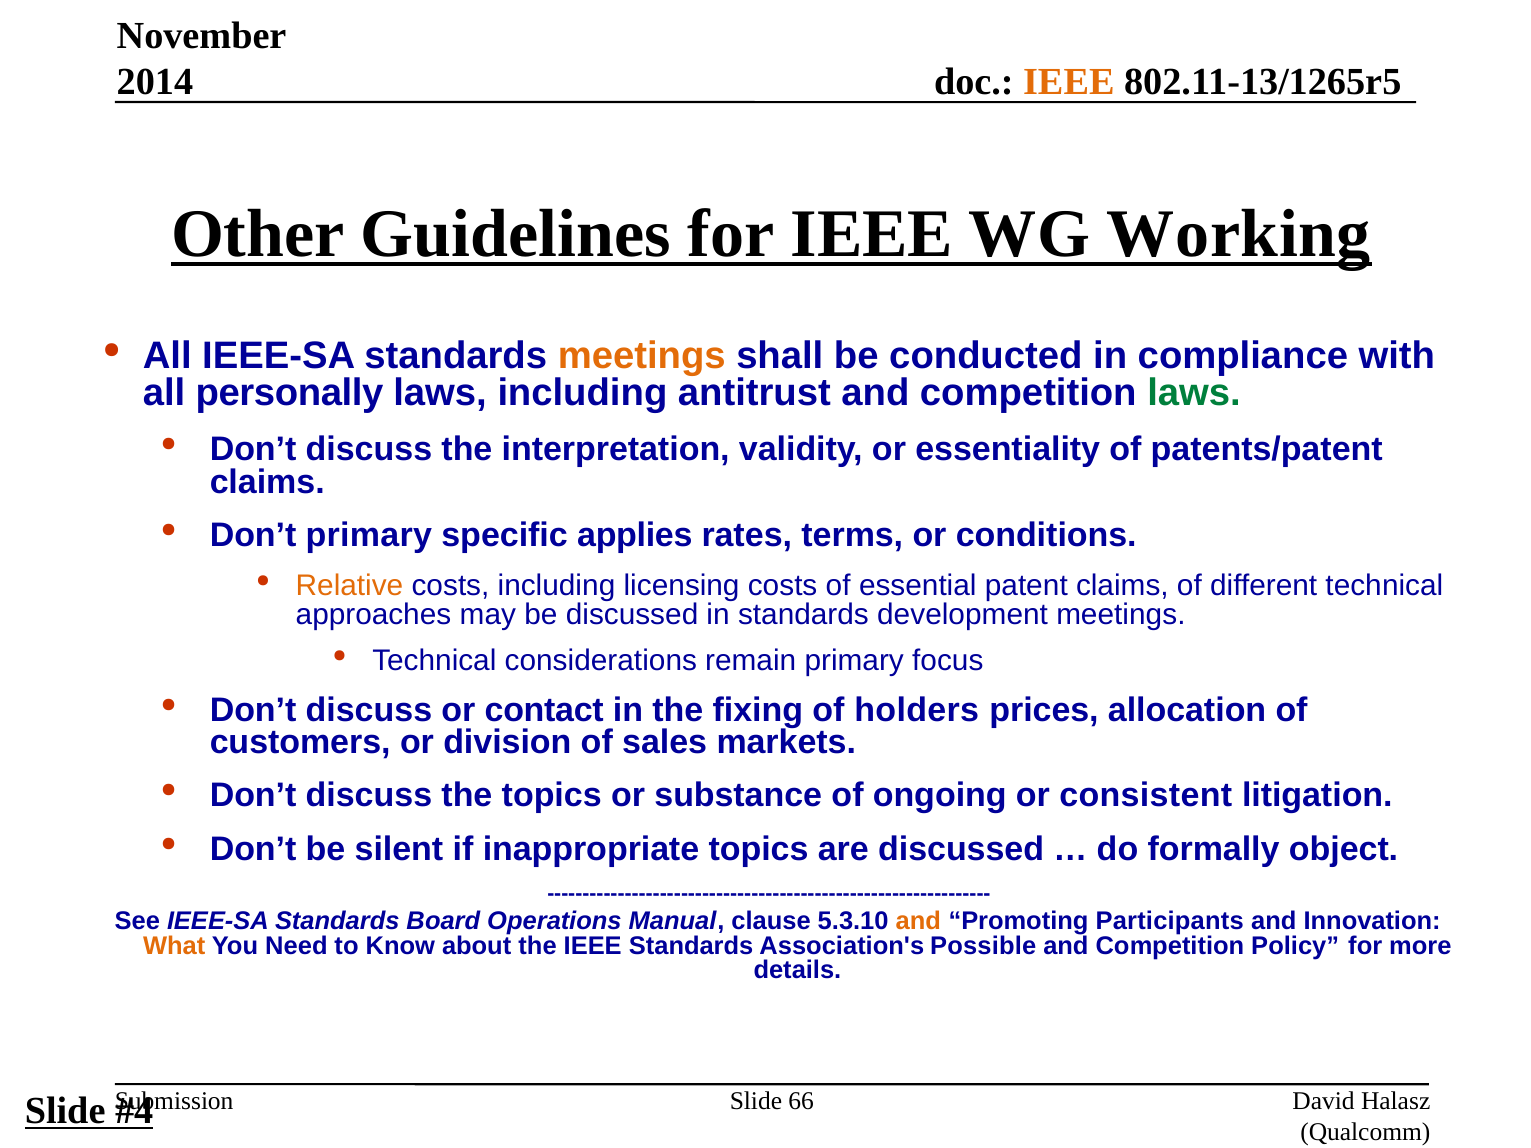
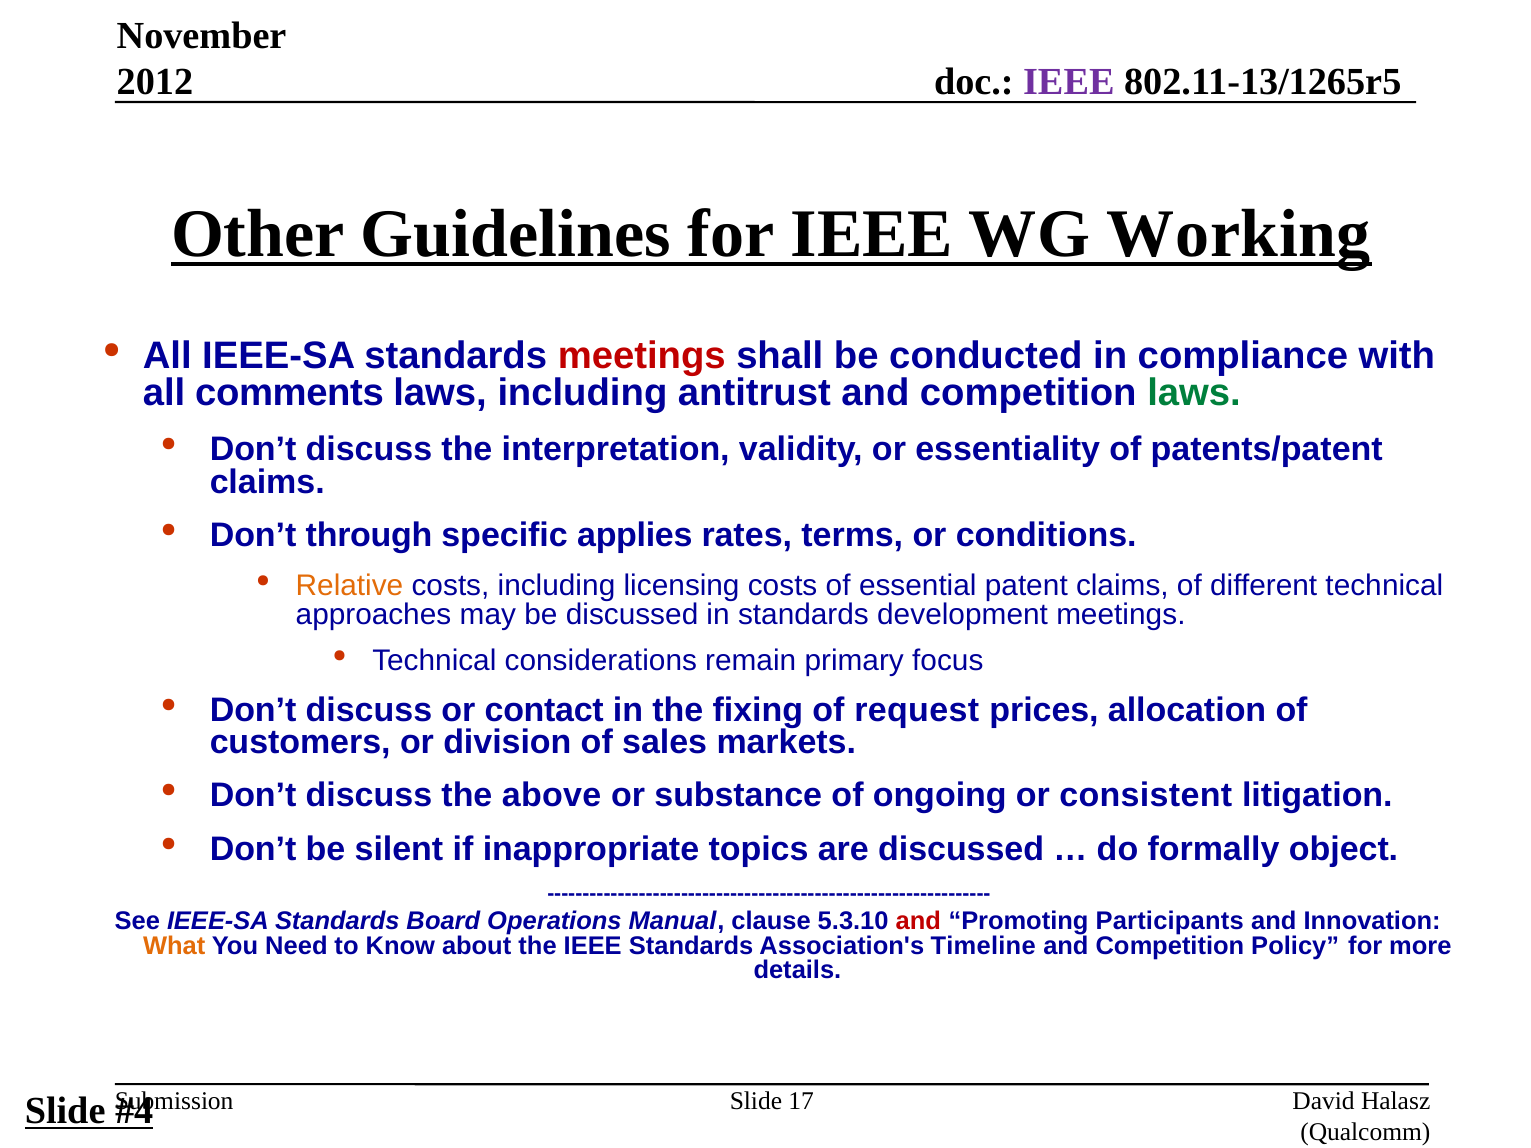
2014: 2014 -> 2012 (155, 82)
IEEE colour: orange -> purple (1069, 82)
meetings colour: orange -> red (642, 356)
personally: personally -> comments (289, 393)
Don’t primary: primary -> through (369, 535)
holders: holders -> request (917, 710)
the topics: topics -> above (552, 796)
and colour: orange -> red (918, 921)
Possible: Possible -> Timeline (983, 946)
66: 66 -> 17 (801, 1101)
